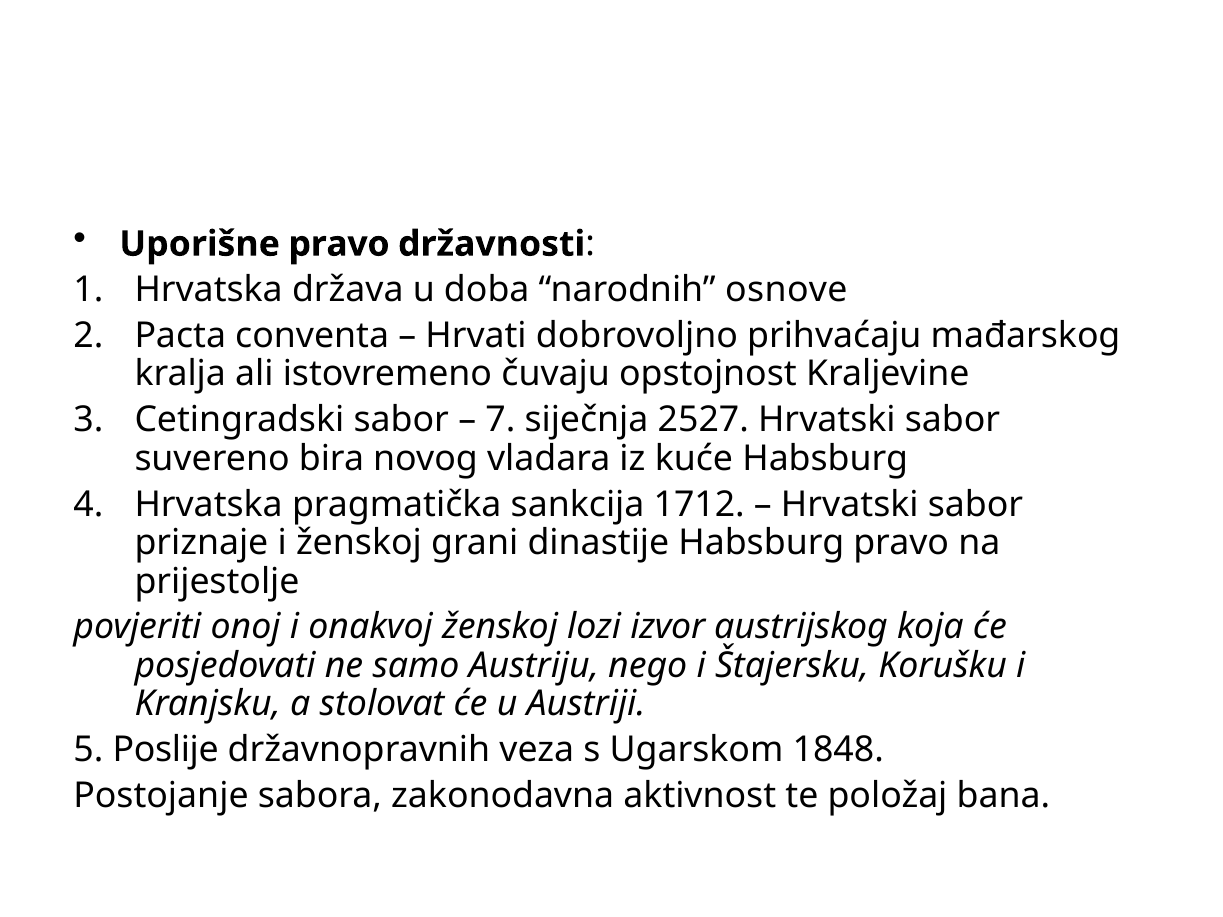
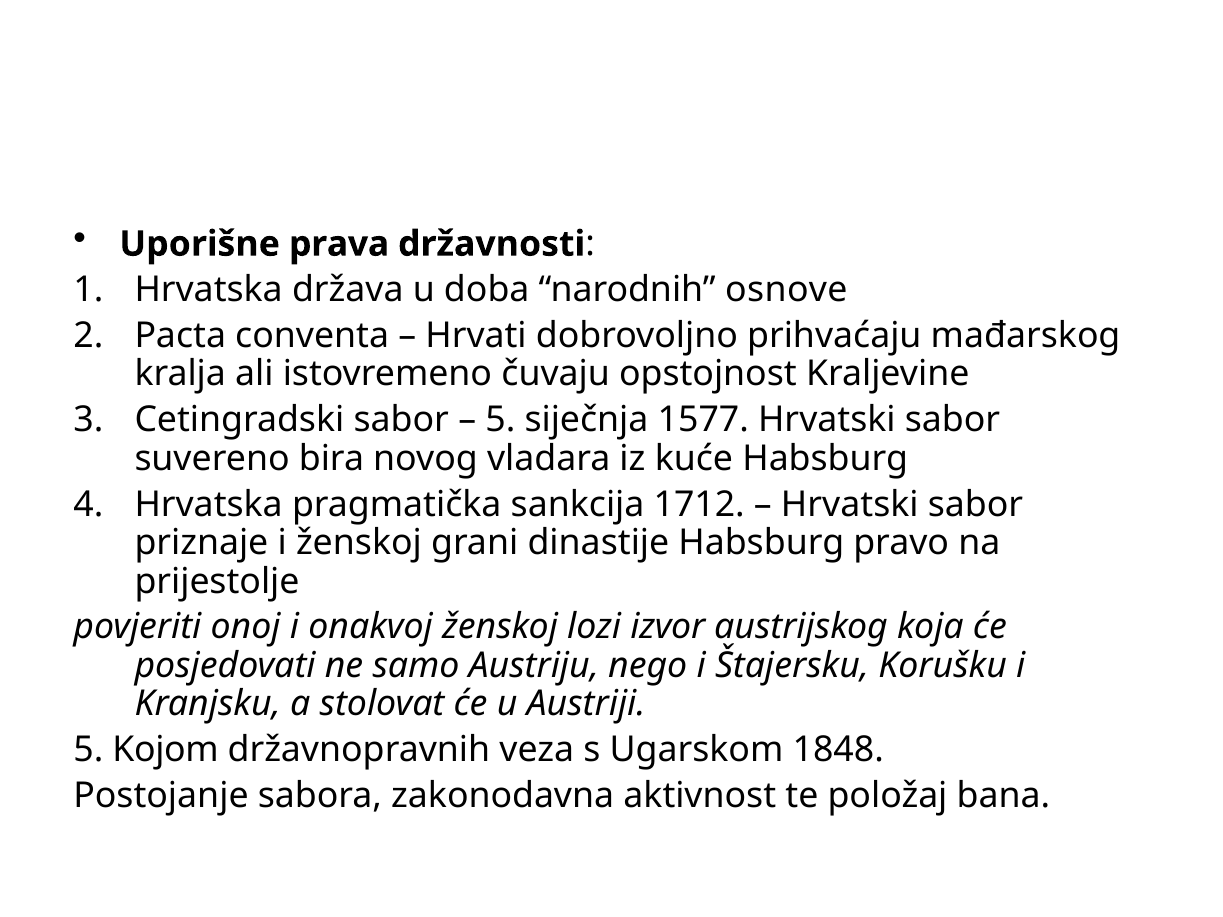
Uporišne pravo: pravo -> prava (339, 244)
7: 7 -> 5 (500, 420)
2527: 2527 -> 1577 (703, 420)
Poslije: Poslije -> Kojom (166, 750)
